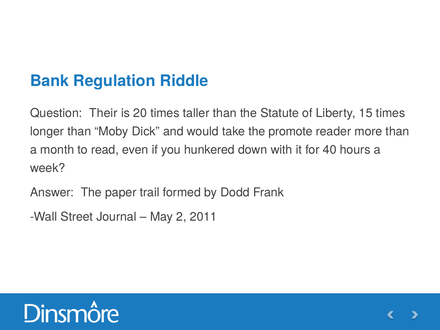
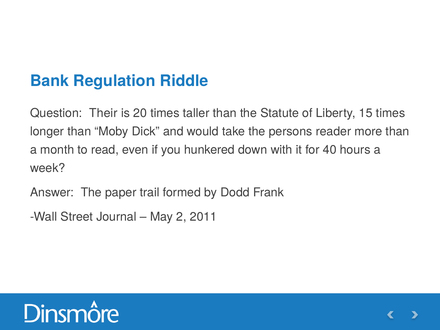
promote: promote -> persons (291, 131)
